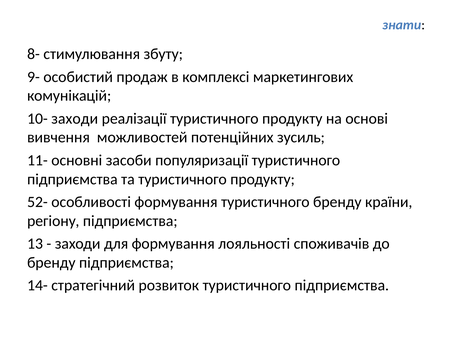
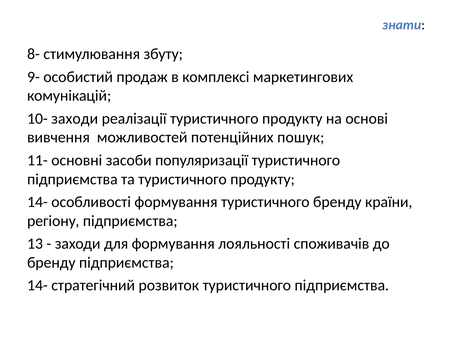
зусиль: зусиль -> пошук (301, 137)
52-: 52- -> 14- (37, 202)
